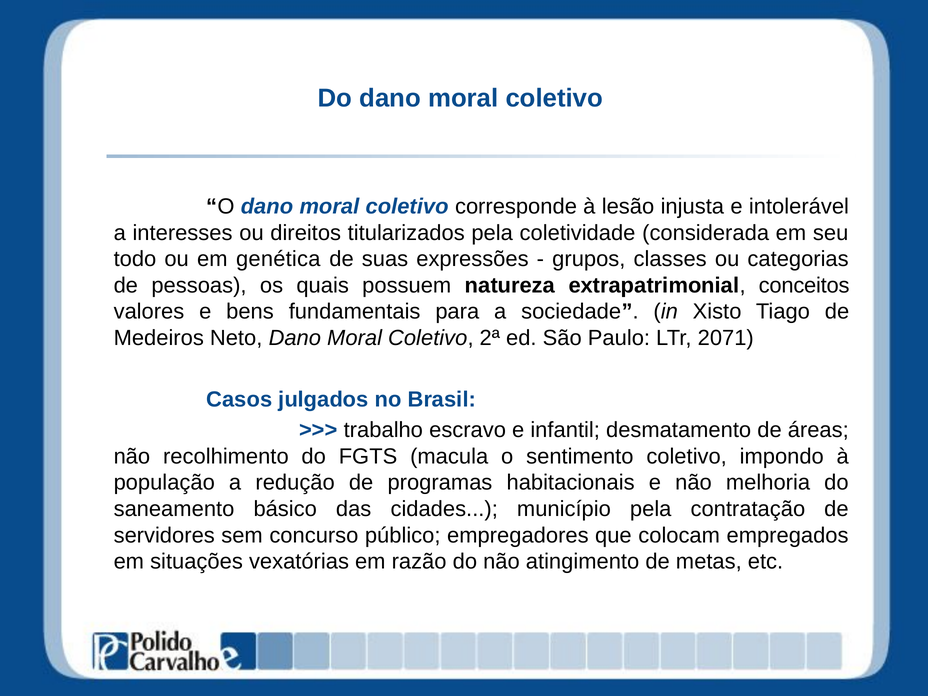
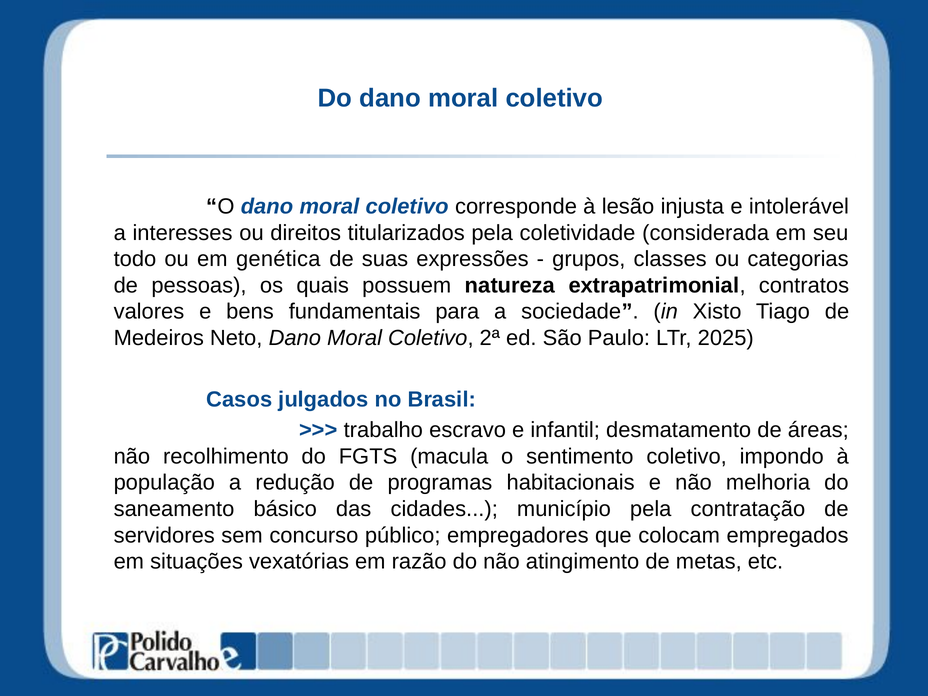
conceitos: conceitos -> contratos (804, 285)
2071: 2071 -> 2025 (726, 338)
